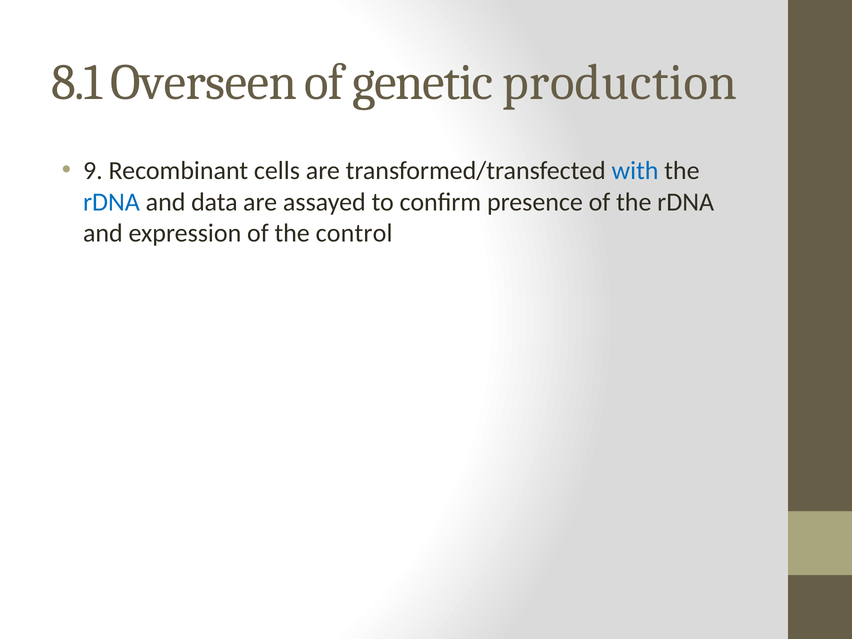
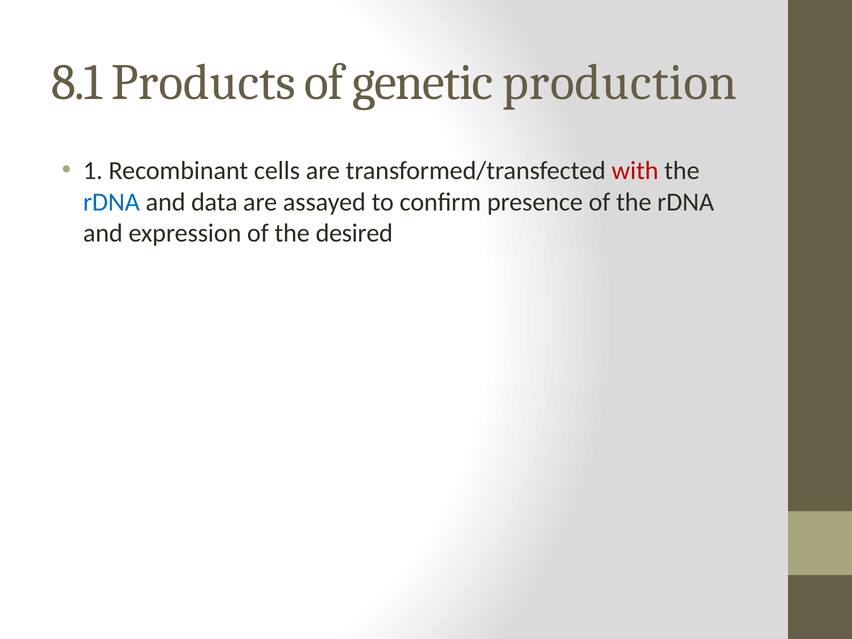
Overseen: Overseen -> Products (203, 82)
9: 9 -> 1 (93, 171)
with colour: blue -> red (635, 171)
control: control -> desired (354, 233)
